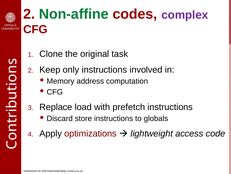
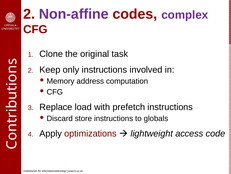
Non-affine colour: green -> purple (74, 14)
